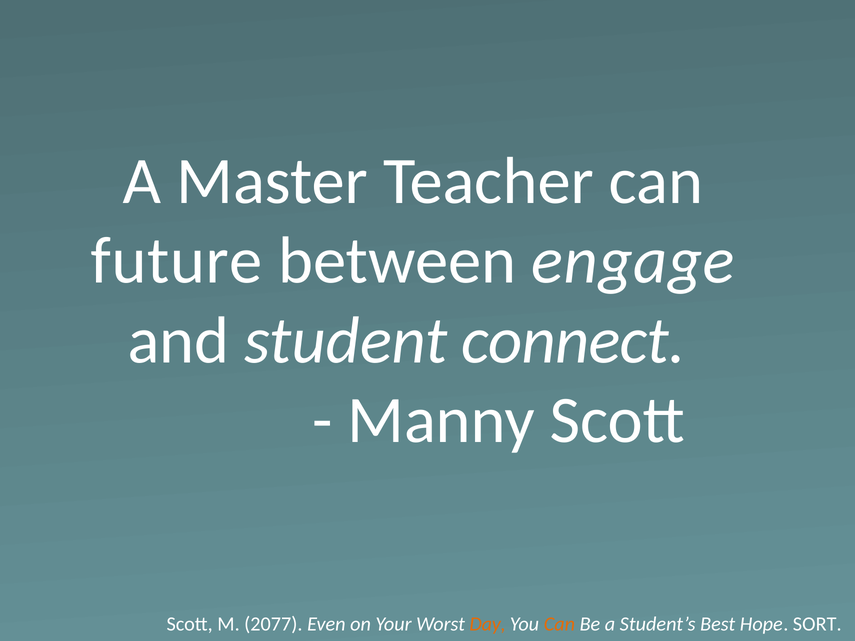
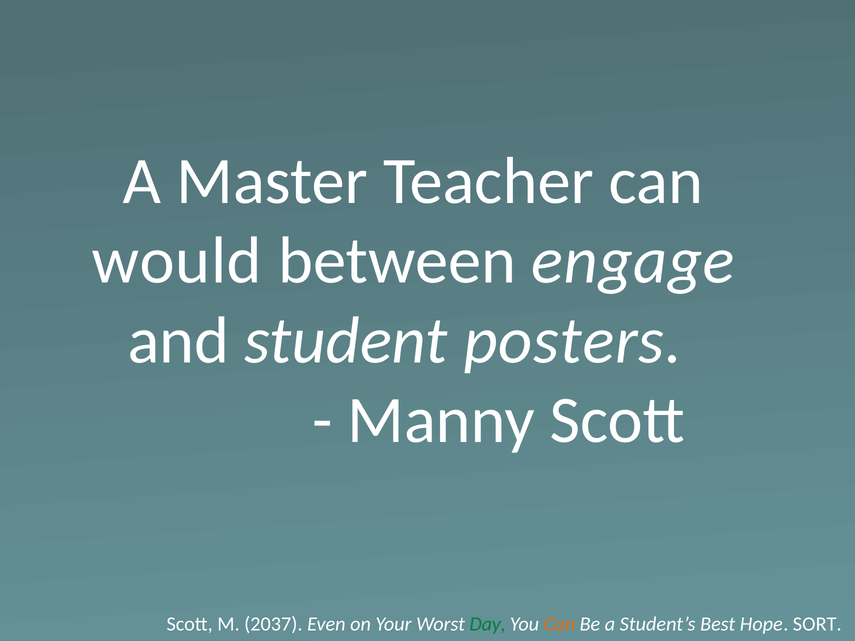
future: future -> would (177, 261)
connect: connect -> posters (573, 341)
2077: 2077 -> 2037 (273, 624)
Day colour: orange -> green (488, 624)
